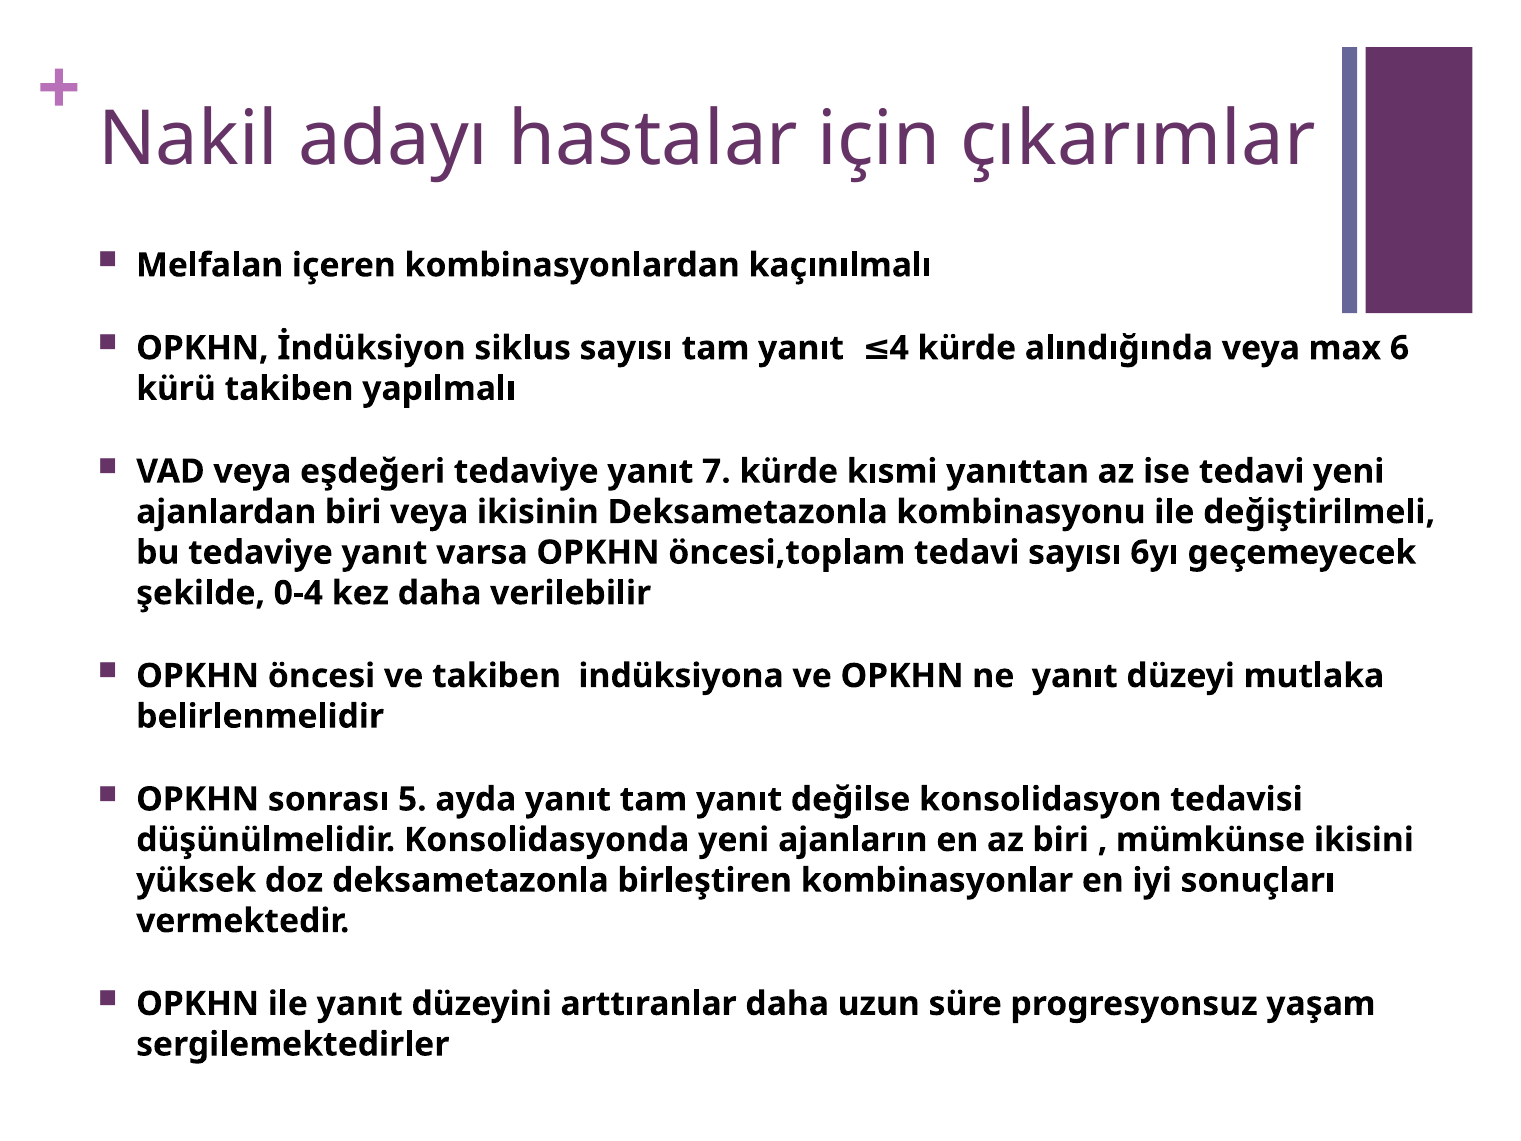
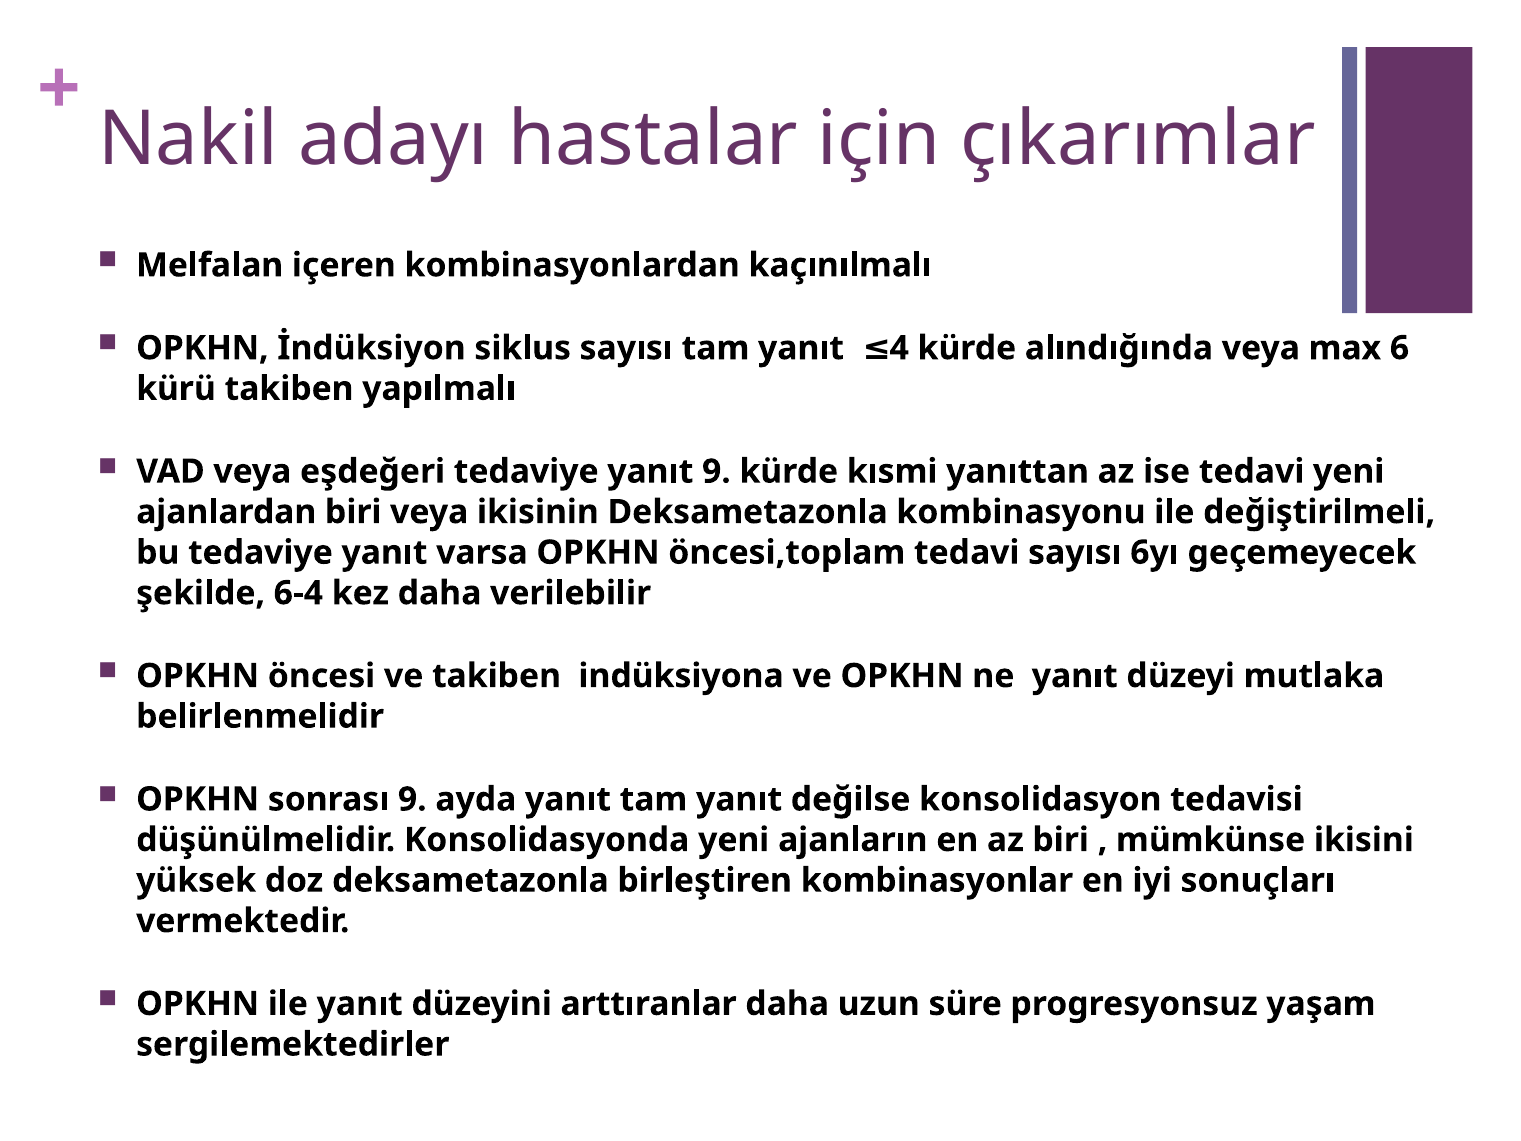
yanıt 7: 7 -> 9 (716, 471)
0-4: 0-4 -> 6-4 (298, 593)
sonrası 5: 5 -> 9 (412, 799)
